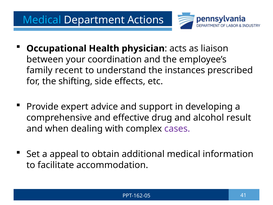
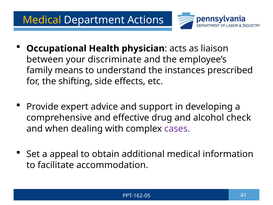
Medical colour: light blue -> yellow (42, 20)
coordination: coordination -> discriminate (115, 59)
recent: recent -> means (69, 70)
result: result -> check (239, 118)
